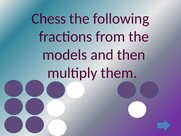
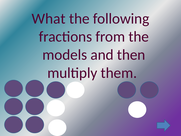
Chess: Chess -> What (49, 19)
